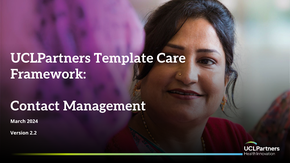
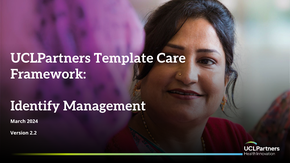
Contact: Contact -> Identify (35, 106)
